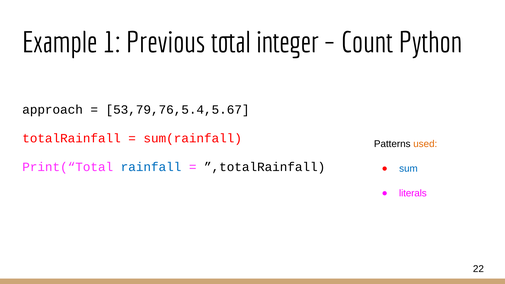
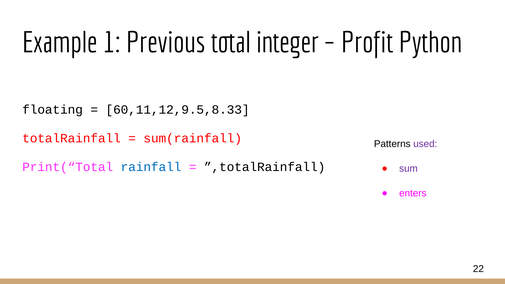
Count: Count -> Profit (367, 43)
approach: approach -> floating (53, 110)
53,79,76,5.4,5.67: 53,79,76,5.4,5.67 -> 60,11,12,9.5,8.33 (178, 110)
used colour: orange -> purple (425, 144)
sum colour: blue -> purple (408, 169)
literals: literals -> enters (413, 193)
